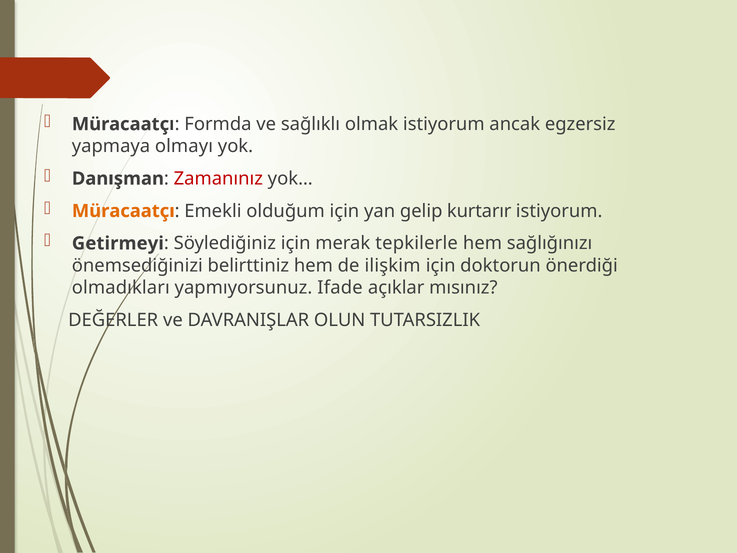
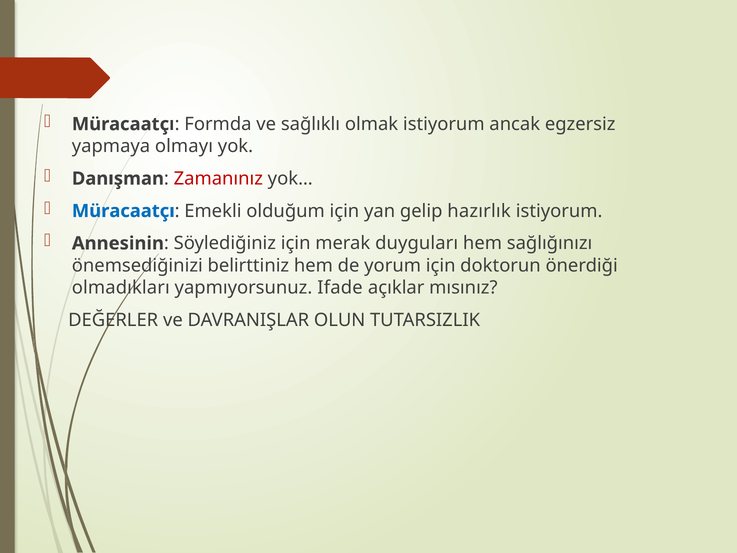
Müracaatçı colour: orange -> blue (123, 211)
kurtarır: kurtarır -> hazırlık (479, 211)
Getirmeyi: Getirmeyi -> Annesinin (118, 243)
tepkilerle: tepkilerle -> duyguları (417, 243)
ilişkim: ilişkim -> yorum (393, 265)
